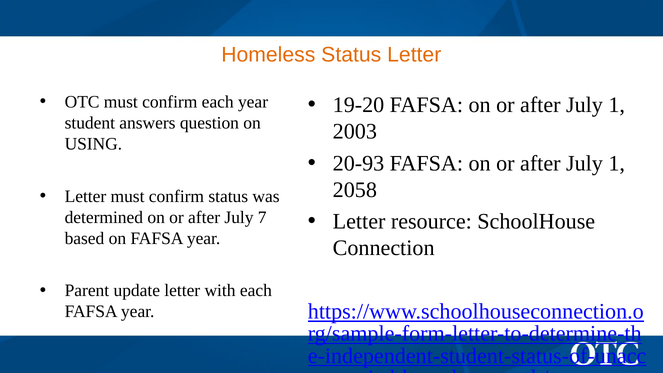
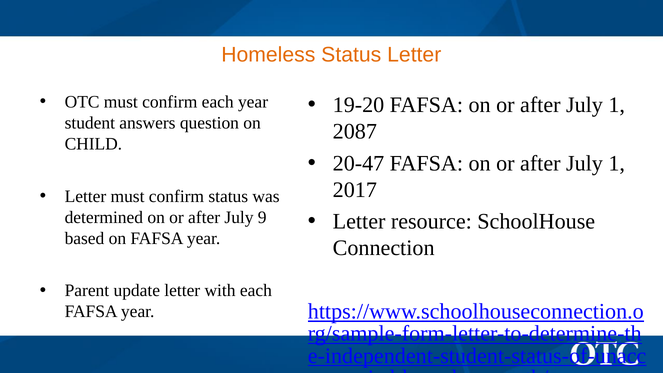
2003: 2003 -> 2087 (355, 132)
USING: USING -> CHILD (93, 144)
20-93: 20-93 -> 20-47 (358, 163)
2058: 2058 -> 2017 (355, 190)
7: 7 -> 9 (262, 217)
